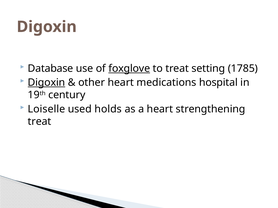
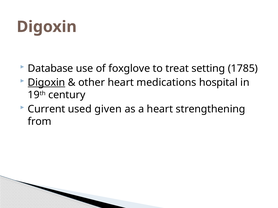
foxglove underline: present -> none (129, 69)
Loiselle: Loiselle -> Current (47, 109)
holds: holds -> given (108, 109)
treat: treat -> from (40, 122)
